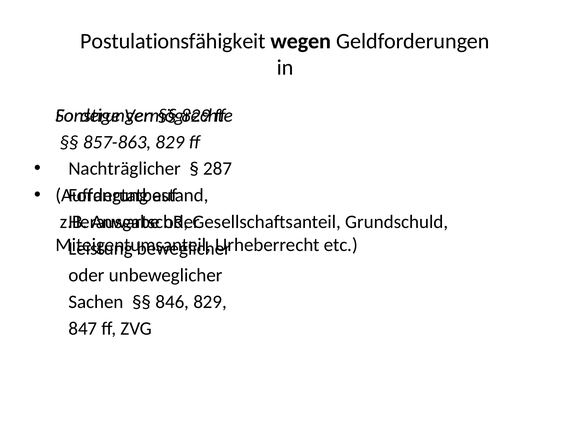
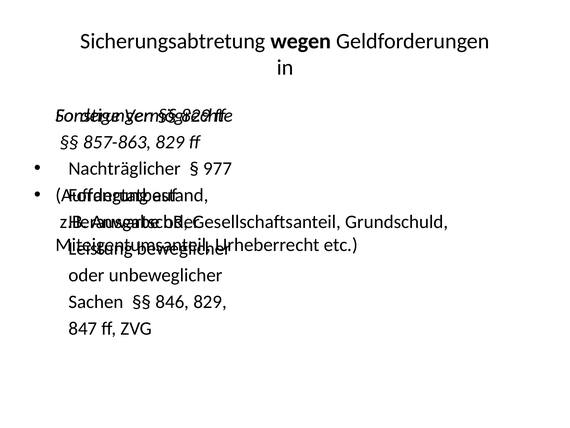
Postulationsfähigkeit: Postulationsfähigkeit -> Sicherungsabtretung (173, 41)
287: 287 -> 977 (218, 169)
